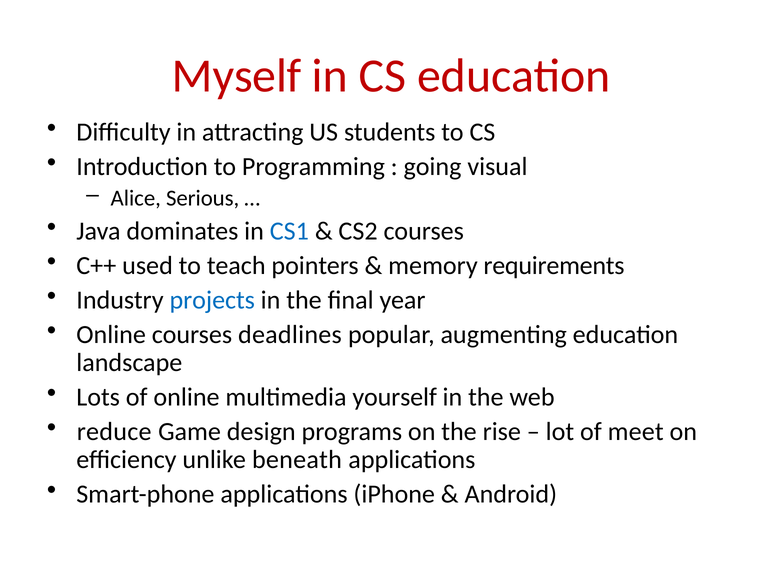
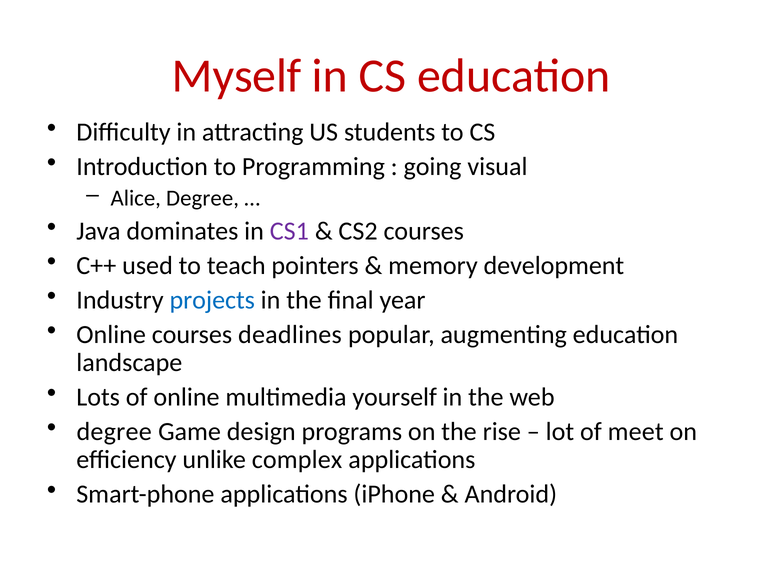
Alice Serious: Serious -> Degree (203, 198)
CS1 colour: blue -> purple (289, 231)
requirements: requirements -> development (554, 266)
reduce: reduce -> degree (114, 432)
beneath: beneath -> complex (297, 460)
